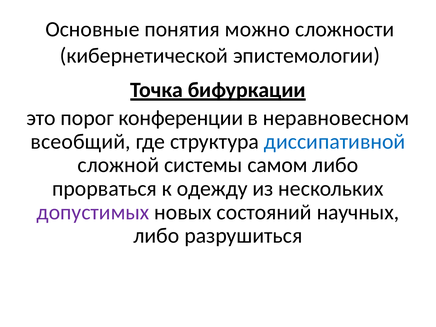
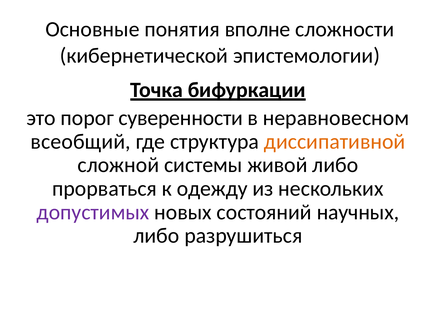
можно: можно -> вполне (258, 29)
конференции: конференции -> суверенности (181, 118)
диссипативной colour: blue -> orange (335, 142)
самом: самом -> живой (277, 165)
